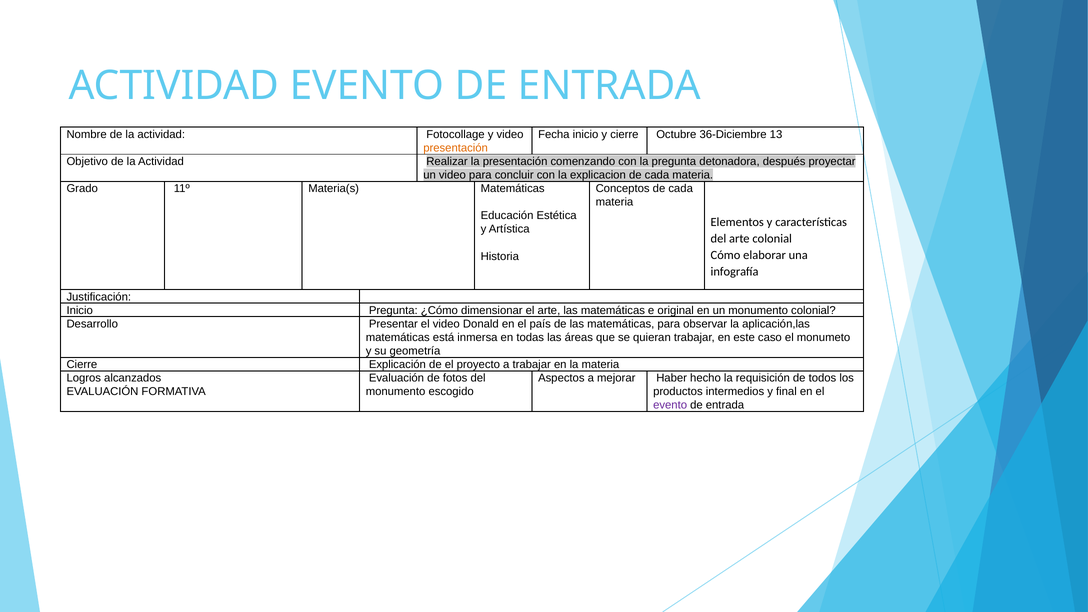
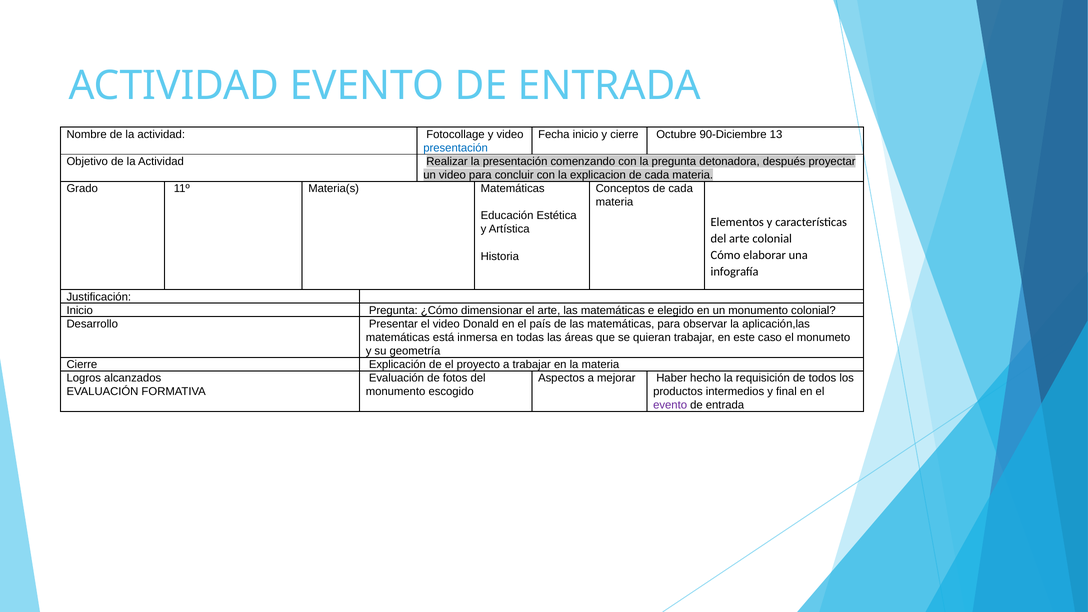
36-Diciembre: 36-Diciembre -> 90-Diciembre (733, 134)
presentación colour: orange -> blue (456, 148)
original: original -> elegido (676, 310)
